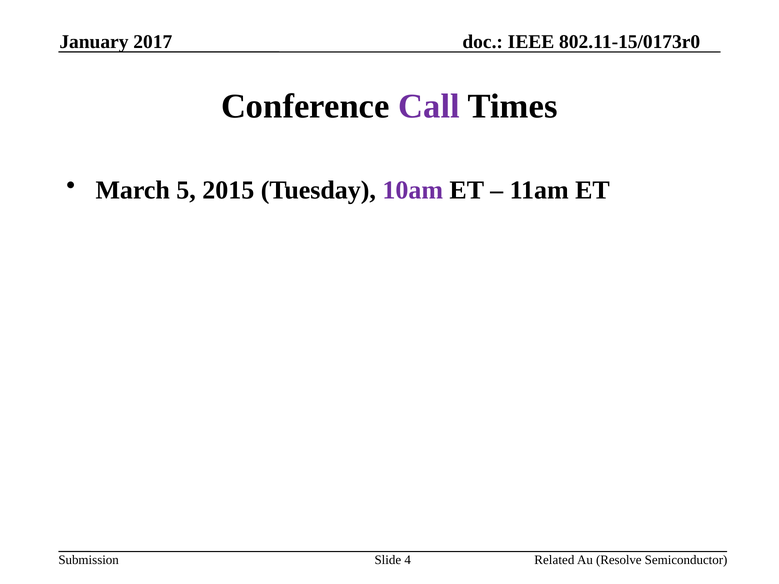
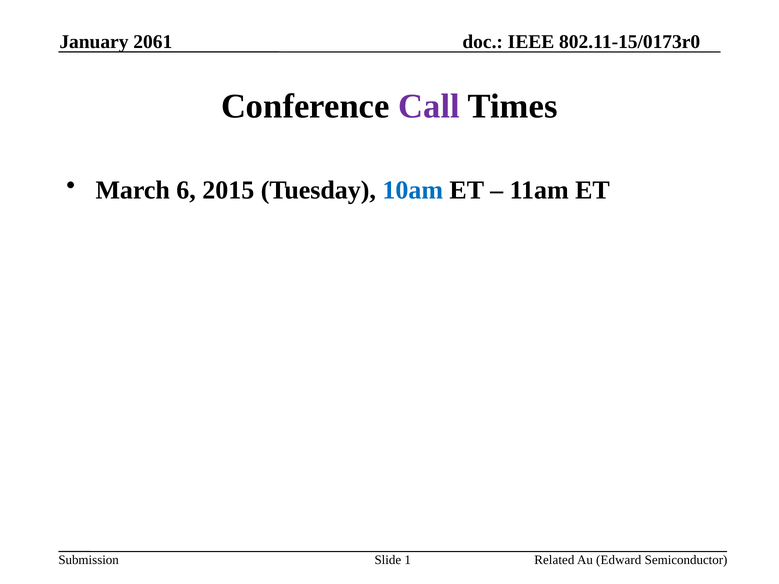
2017: 2017 -> 2061 (153, 42)
5: 5 -> 6 (186, 190)
10am colour: purple -> blue (413, 190)
4: 4 -> 1 (408, 560)
Resolve: Resolve -> Edward (619, 560)
